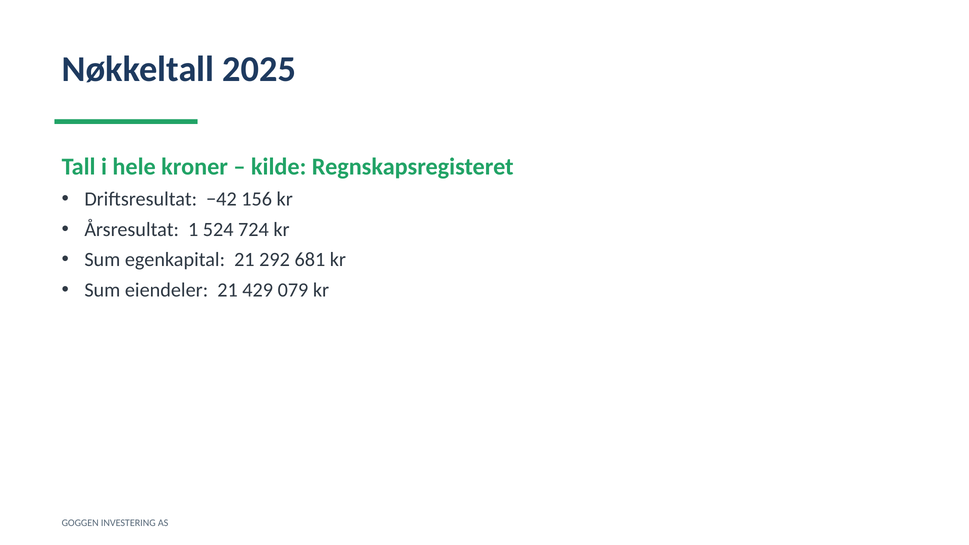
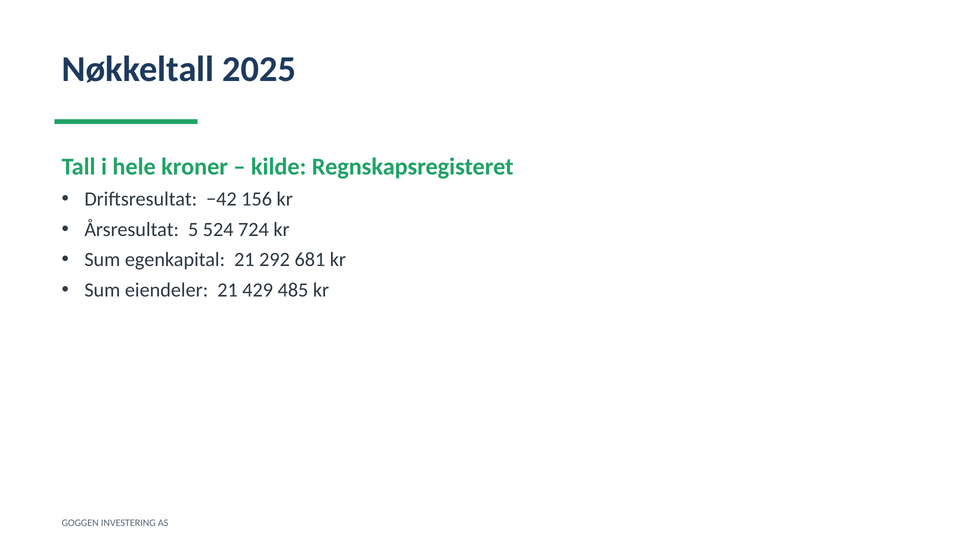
1: 1 -> 5 (193, 230)
079: 079 -> 485 (293, 290)
